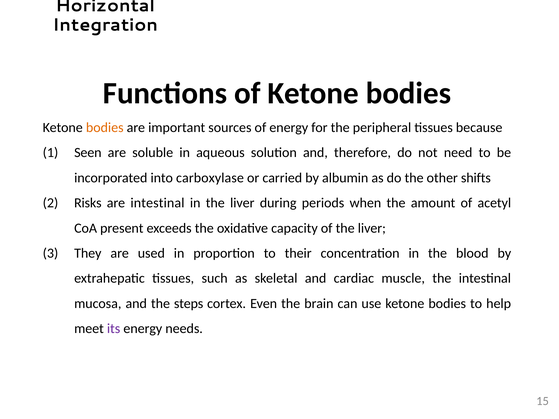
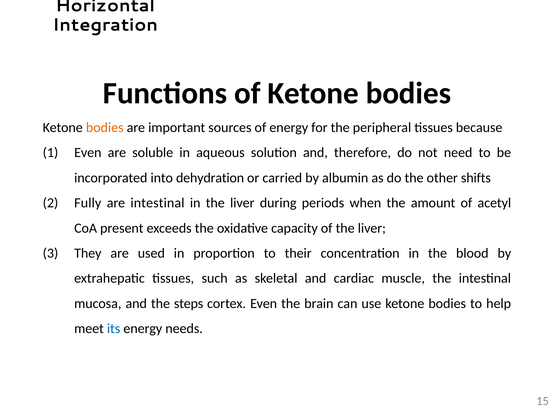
Seen: Seen -> Even (88, 153)
carboxylase: carboxylase -> dehydration (210, 178)
Risks: Risks -> Fully (88, 203)
its colour: purple -> blue (114, 329)
